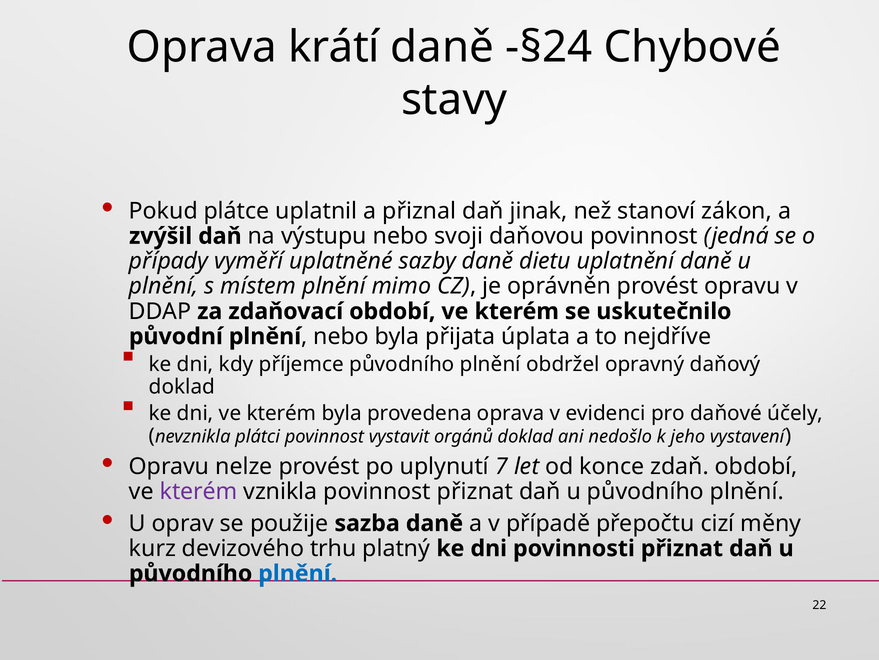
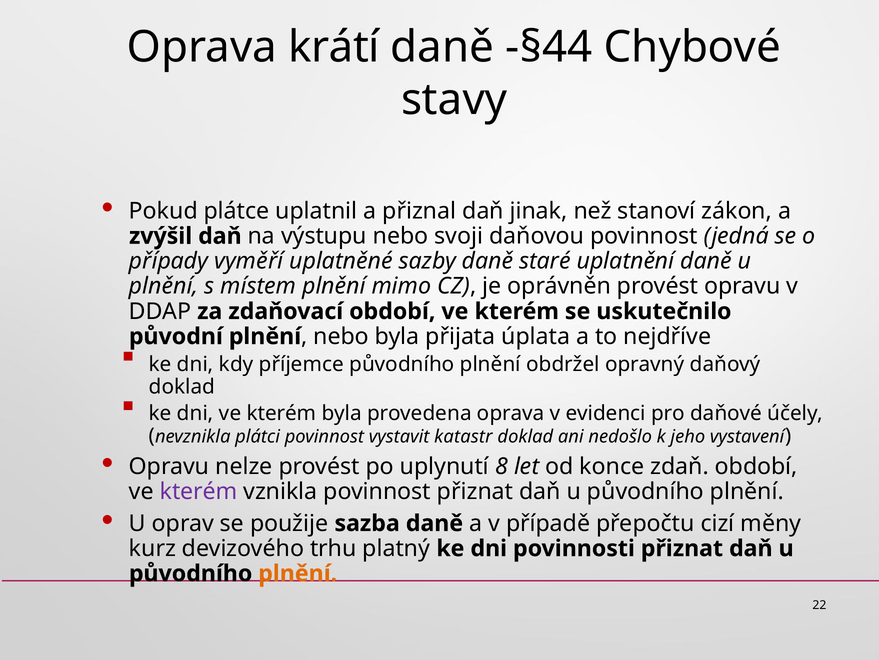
-§24: -§24 -> -§44 (549, 47)
dietu: dietu -> staré (545, 261)
orgánů: orgánů -> katastr (463, 436)
7: 7 -> 8 (502, 466)
plnění colour: blue -> orange (298, 573)
